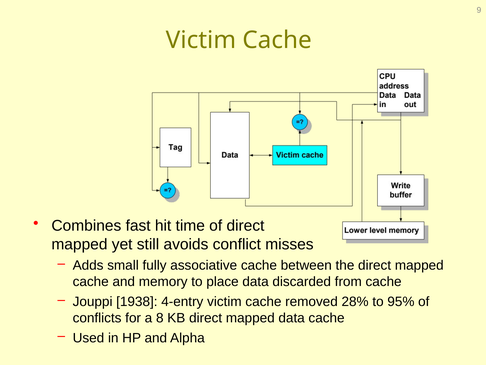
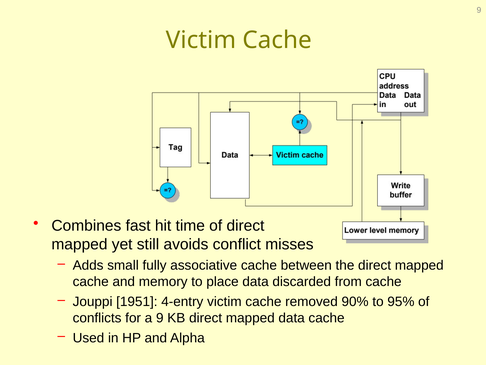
1938: 1938 -> 1951 (137, 301)
28%: 28% -> 90% (355, 301)
a 8: 8 -> 9 (160, 318)
